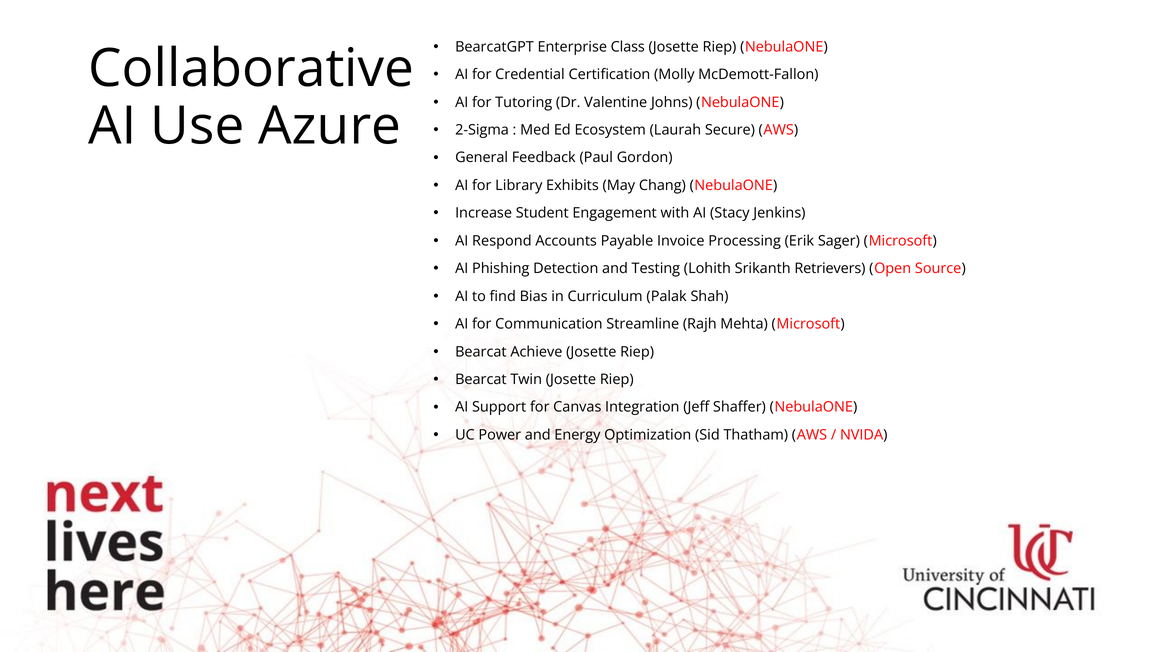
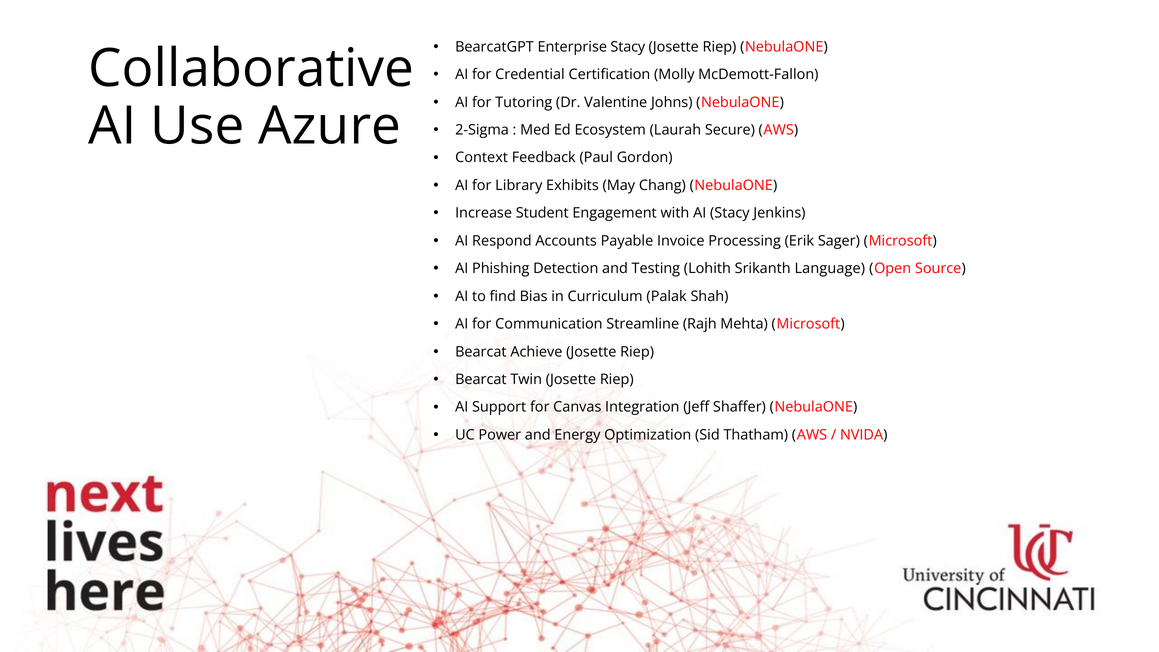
Enterprise Class: Class -> Stacy (628, 47)
General: General -> Context (482, 158)
Retrievers: Retrievers -> Language (830, 269)
